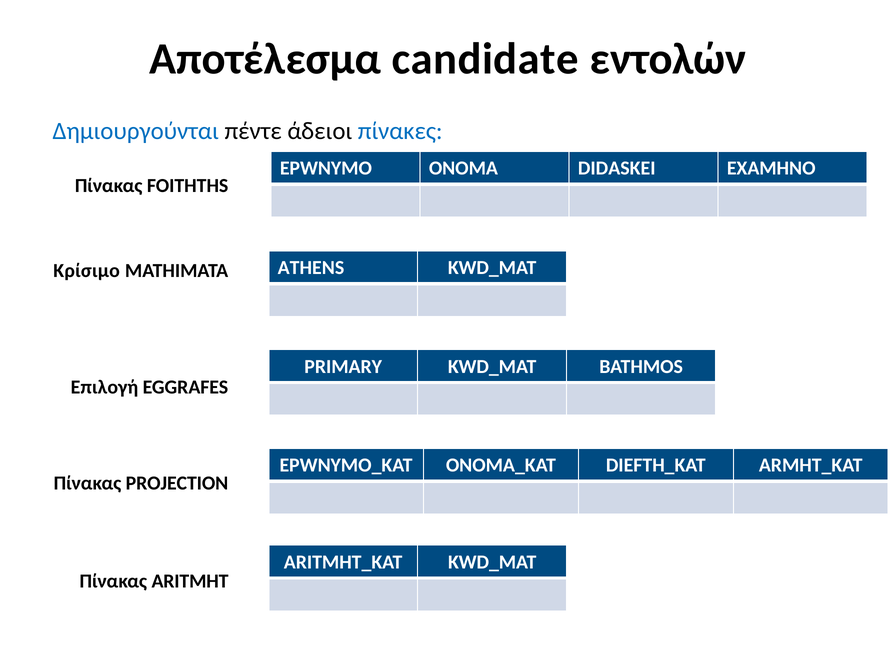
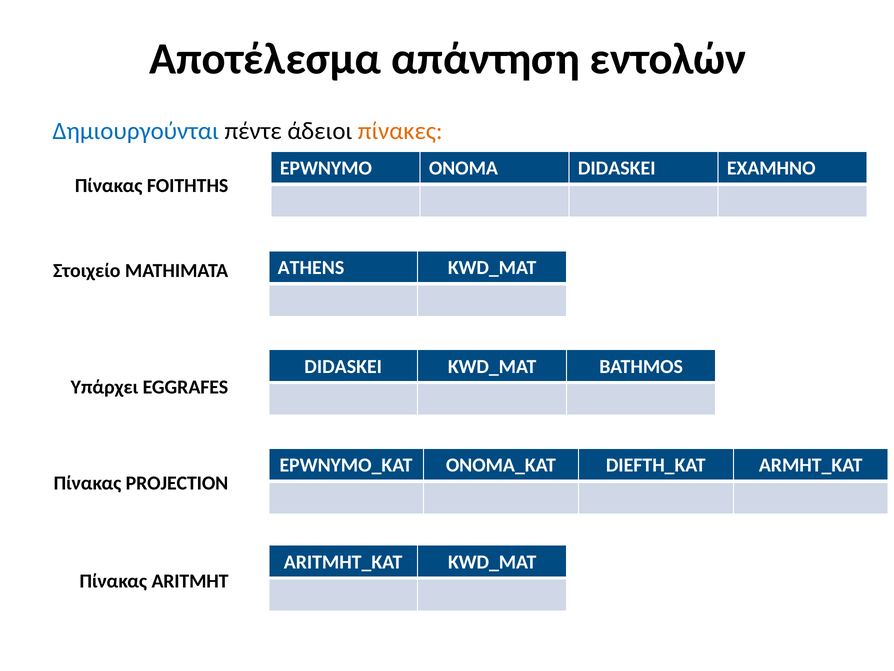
candidate: candidate -> απάντηση (486, 59)
πίνακες colour: blue -> orange (400, 131)
Κρίσιμο: Κρίσιμο -> Στοιχείο (87, 271)
PRIMARY: PRIMARY -> DIDASKEI (343, 366)
Επιλογή: Επιλογή -> Υπάρχει (104, 387)
